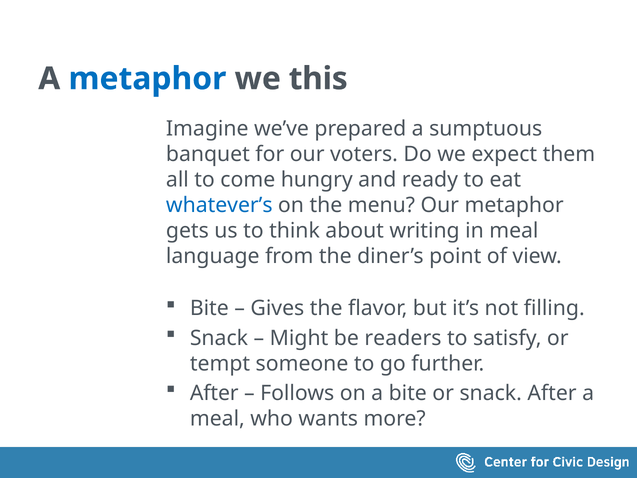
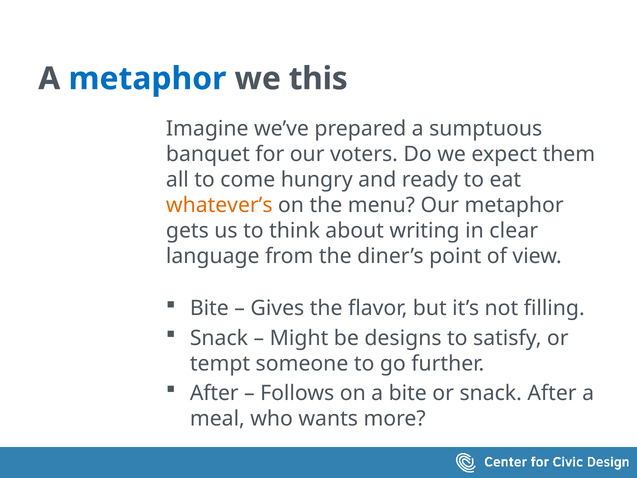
whatever’s colour: blue -> orange (219, 205)
in meal: meal -> clear (514, 231)
readers: readers -> designs (403, 338)
